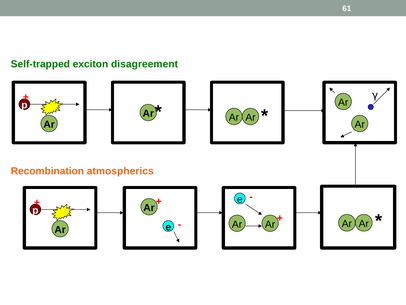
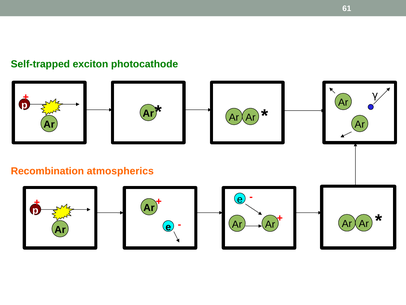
disagreement: disagreement -> photocathode (145, 64)
